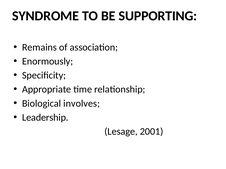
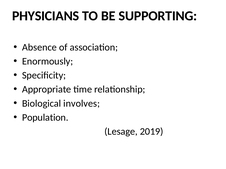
SYNDROME: SYNDROME -> PHYSICIANS (46, 16)
Remains: Remains -> Absence (39, 47)
Leadership: Leadership -> Population (45, 118)
2001: 2001 -> 2019 (152, 132)
